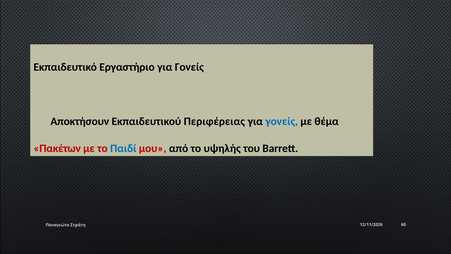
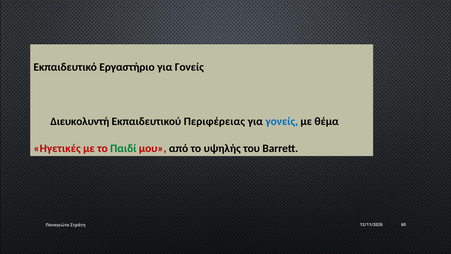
Αποκτήσουν: Αποκτήσουν -> Διευκολυντή (80, 121)
Πακέτων: Πακέτων -> Ηγετικές (57, 148)
Παιδί colour: blue -> green (123, 148)
